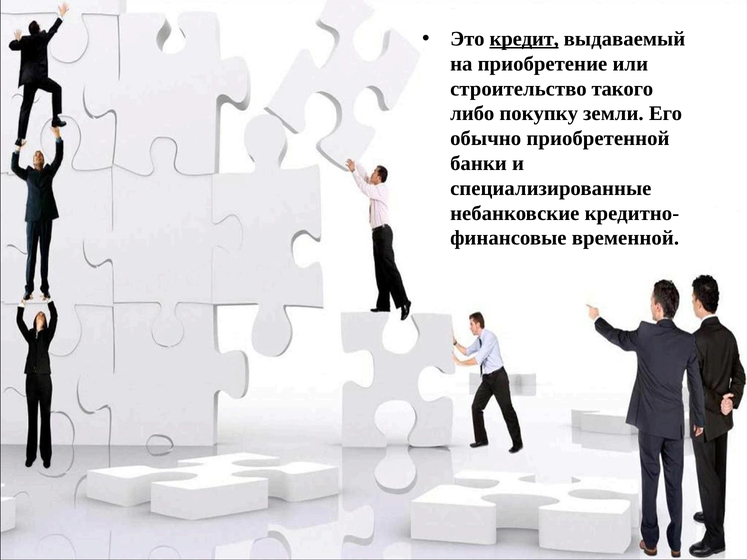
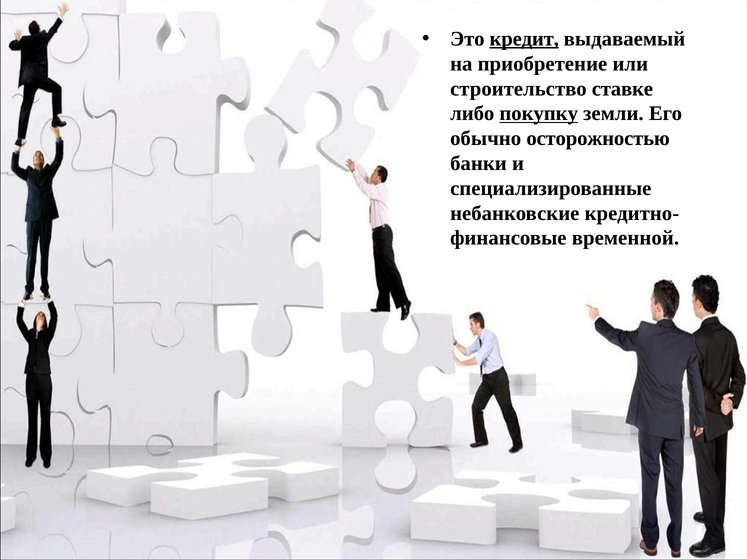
такого: такого -> ставке (622, 89)
покупку underline: none -> present (539, 114)
приобретенной: приобретенной -> осторожностью (598, 139)
